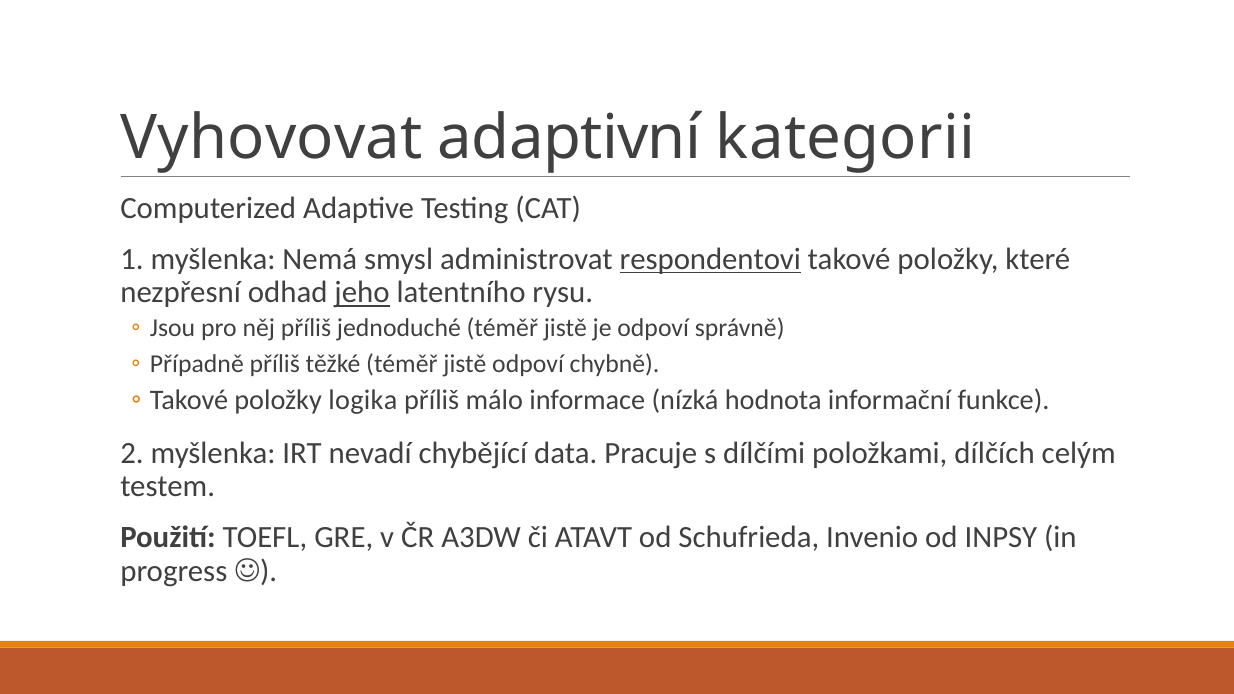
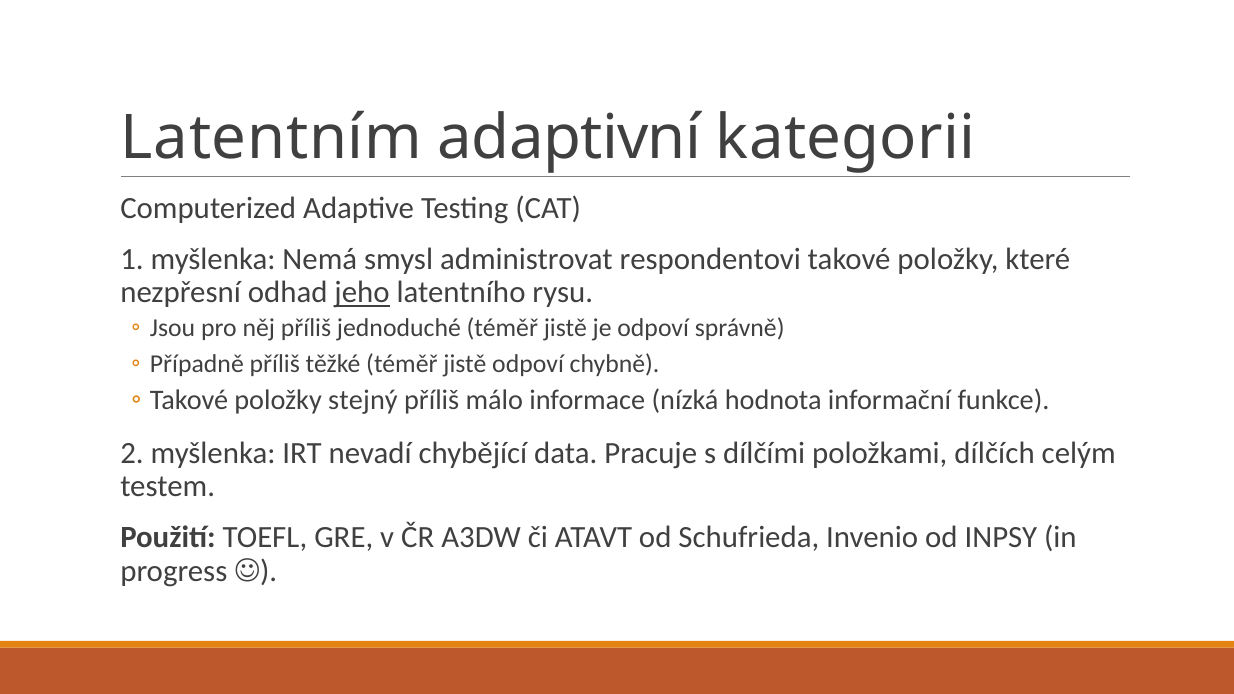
Vyhovovat: Vyhovovat -> Latentním (271, 138)
respondentovi underline: present -> none (710, 259)
logika: logika -> stejný (363, 401)
